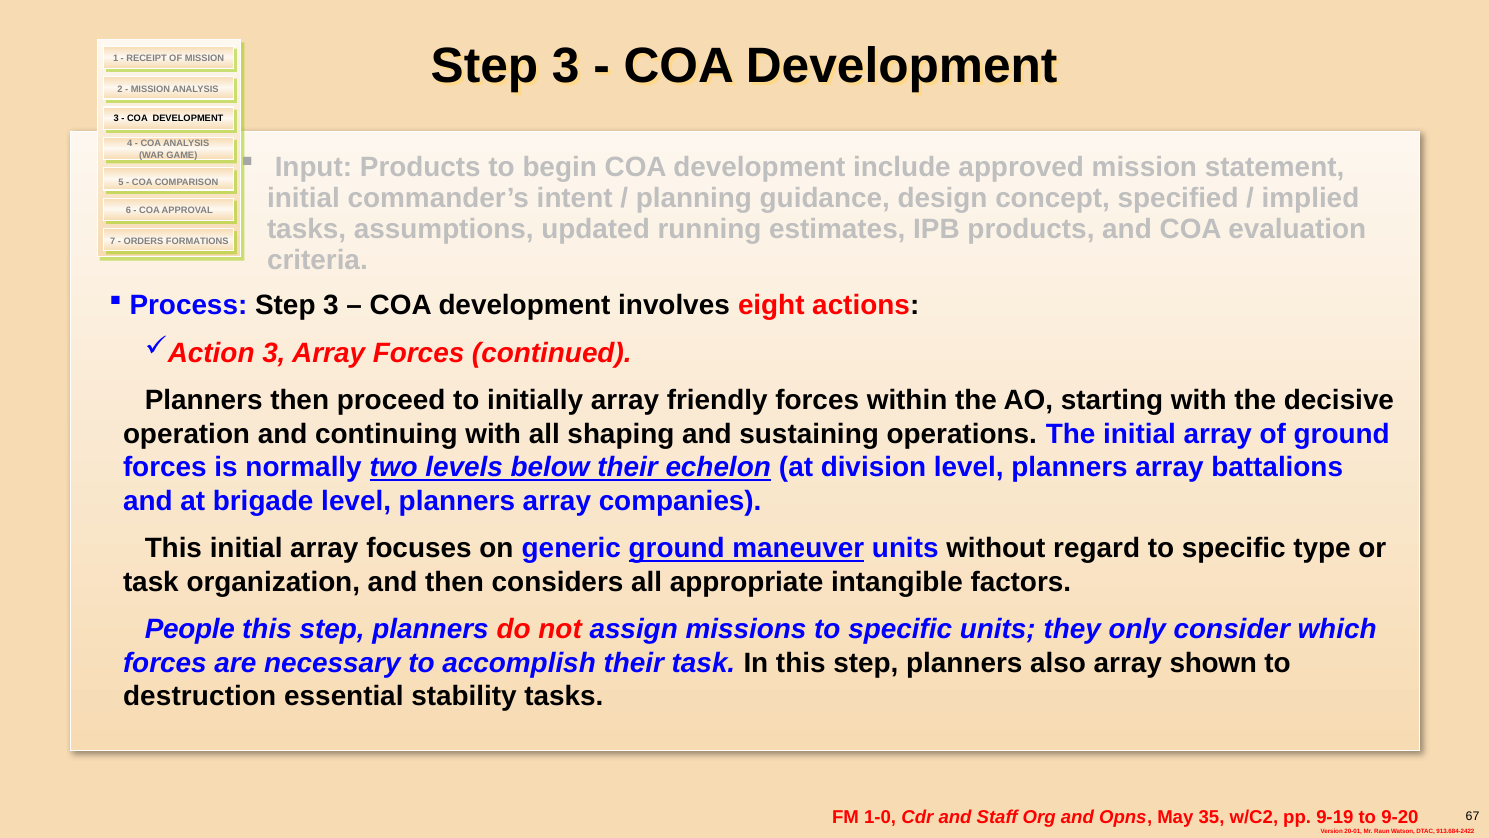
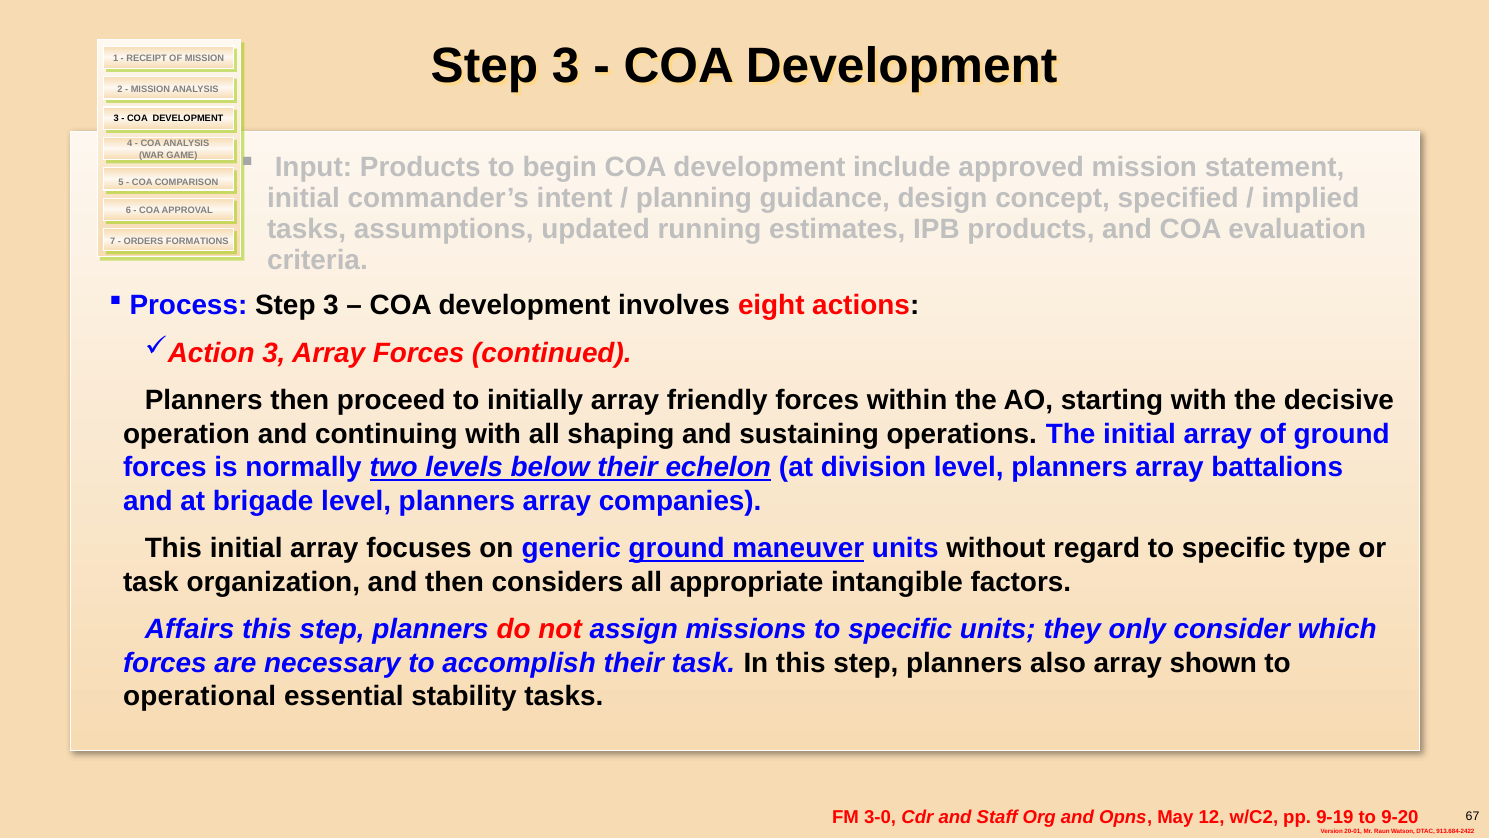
People: People -> Affairs (190, 629)
destruction: destruction -> operational (200, 696)
1-0: 1-0 -> 3-0 (880, 817)
35: 35 -> 12 (1212, 817)
